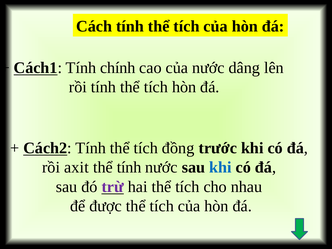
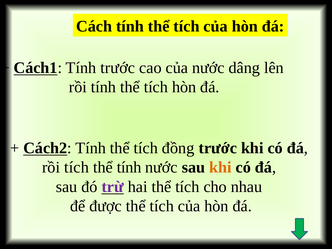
Tính chính: chính -> trước (118, 68)
rồi axit: axit -> tích (77, 167)
khi colour: blue -> orange (220, 167)
